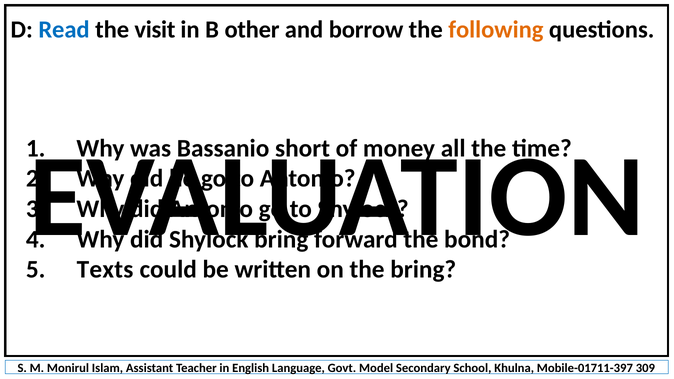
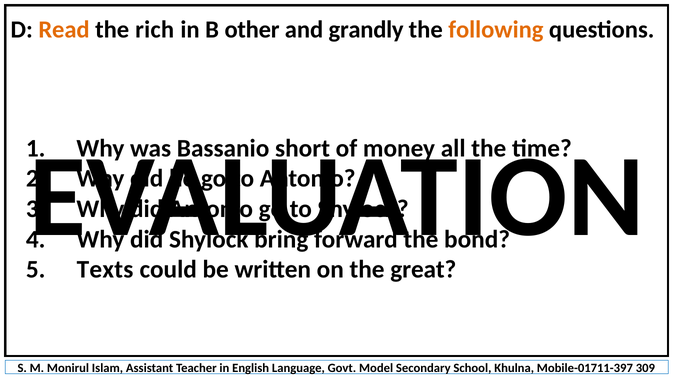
Read colour: blue -> orange (64, 30)
visit: visit -> rich (155, 30)
borrow: borrow -> grandly (366, 30)
the bring: bring -> great (423, 270)
